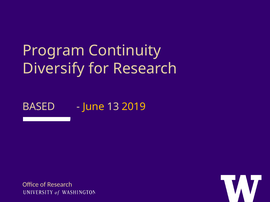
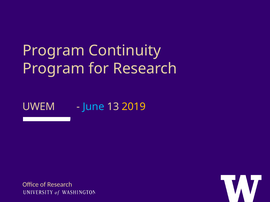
Diversify: Diversify -> Program (54, 69)
BASED: BASED -> UWEM (39, 107)
June colour: yellow -> light blue (94, 107)
